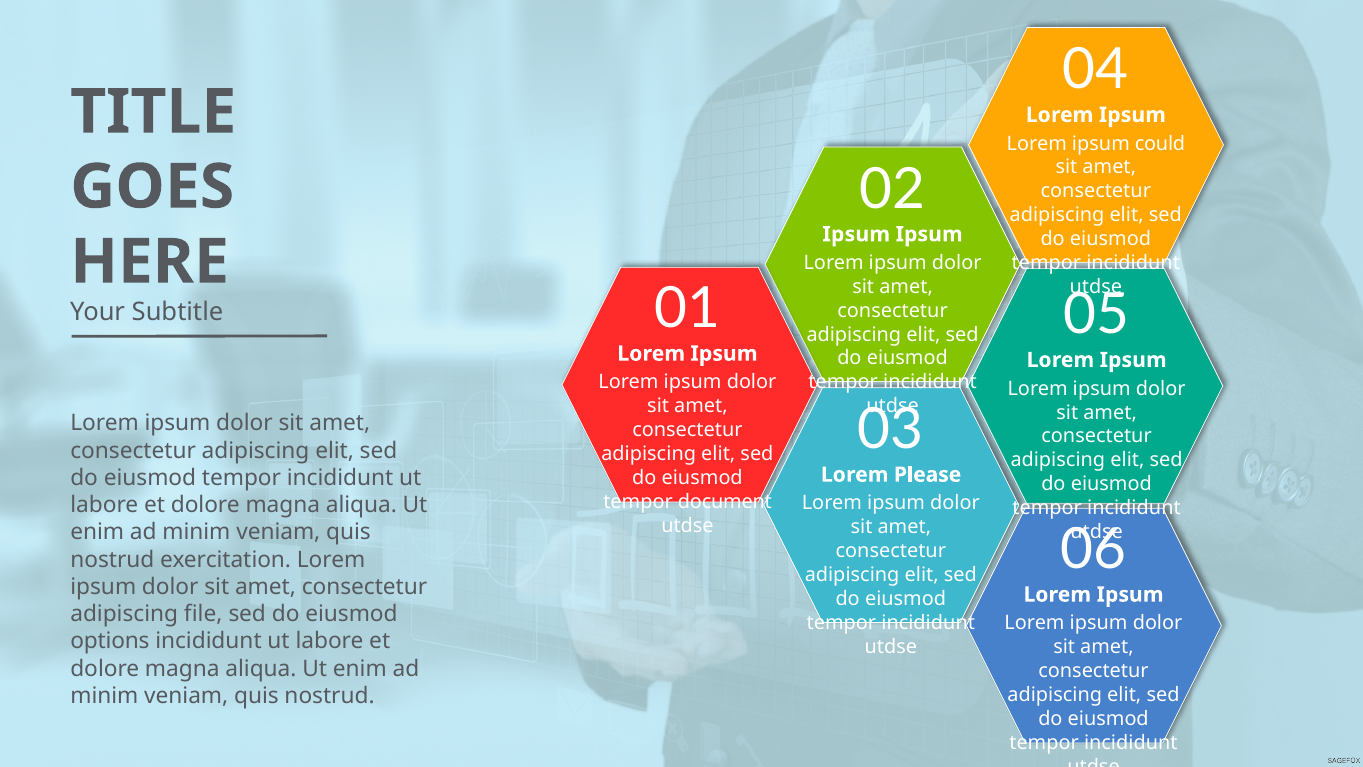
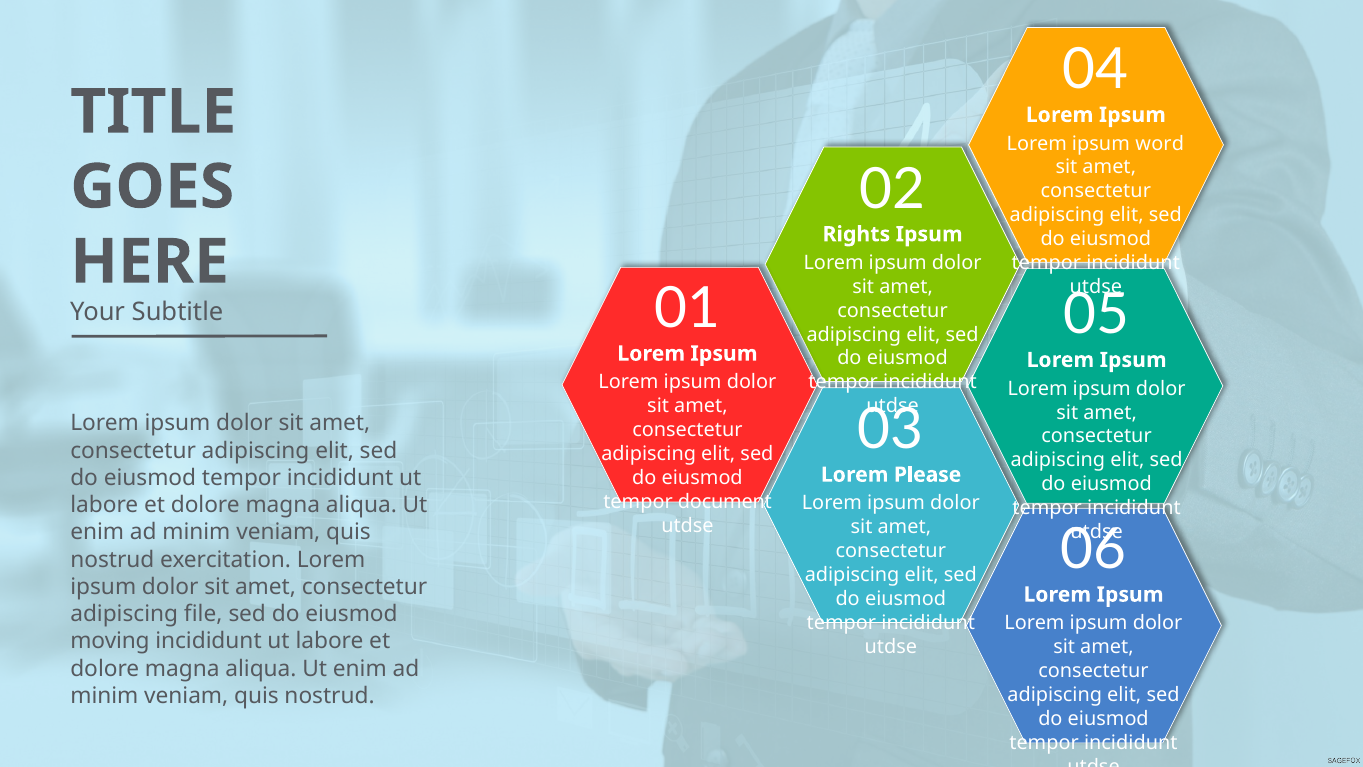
could: could -> word (1160, 143)
Ipsum: Ipsum -> Rights (856, 234)
options: options -> moving (110, 641)
